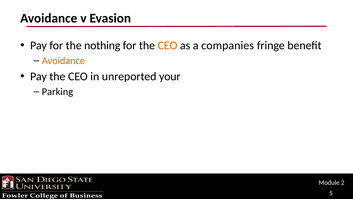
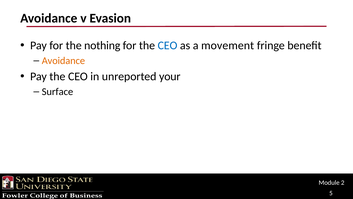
CEO colour: orange -> blue (168, 45)
companies: companies -> movement (228, 45)
Parking: Parking -> Surface (57, 92)
